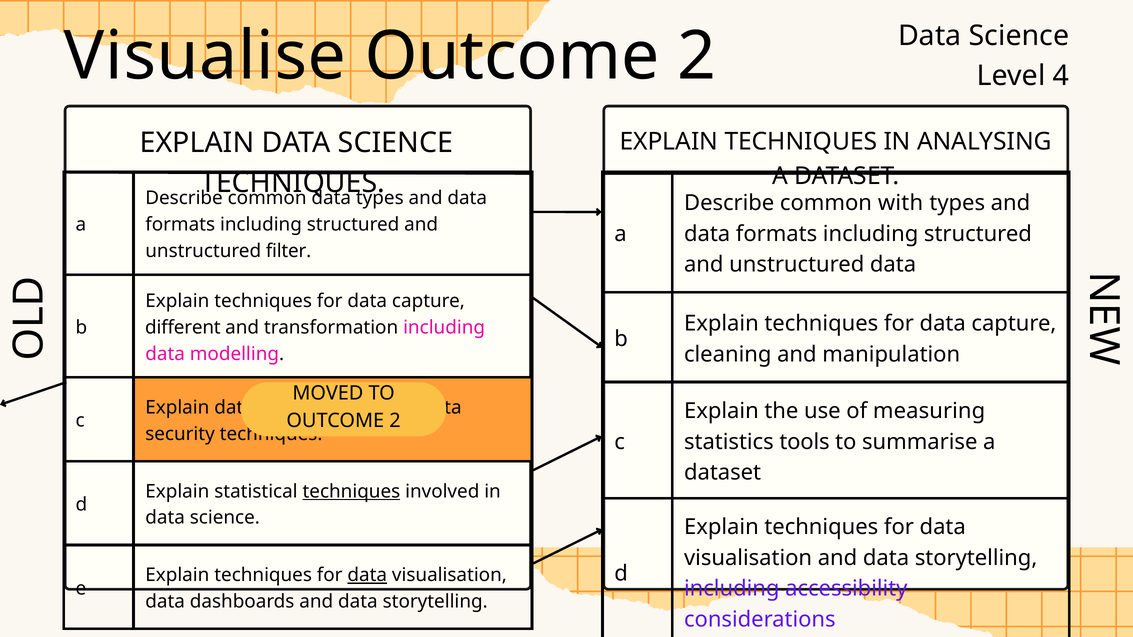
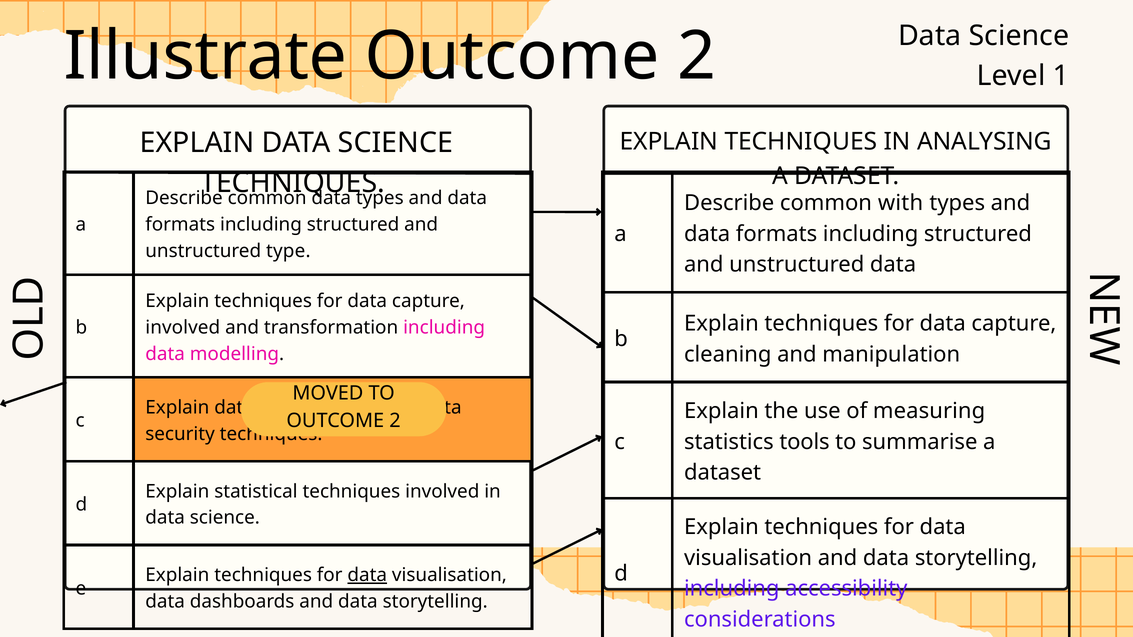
Visualise: Visualise -> Illustrate (205, 56)
4: 4 -> 1 (1061, 76)
filter: filter -> type (288, 251)
different: different -> involved (183, 328)
techniques underline: present -> none (351, 492)
